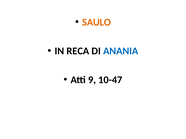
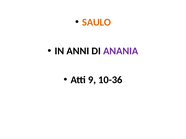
RECA: RECA -> ANNI (78, 51)
ANANIA colour: blue -> purple (121, 51)
10-47: 10-47 -> 10-36 (110, 80)
